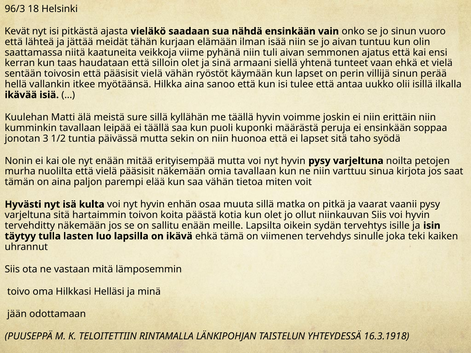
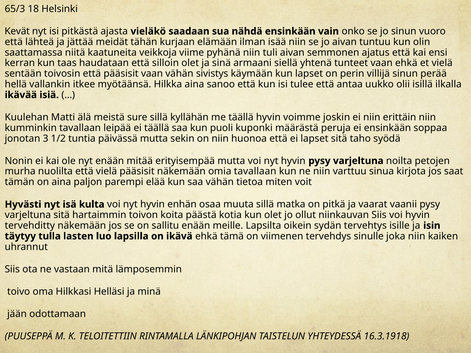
96/3: 96/3 -> 65/3 (15, 9)
pääsisit vielä: vielä -> vaan (152, 74)
ryöstöt: ryöstöt -> sivistys (212, 74)
joka teki: teki -> niin (417, 236)
